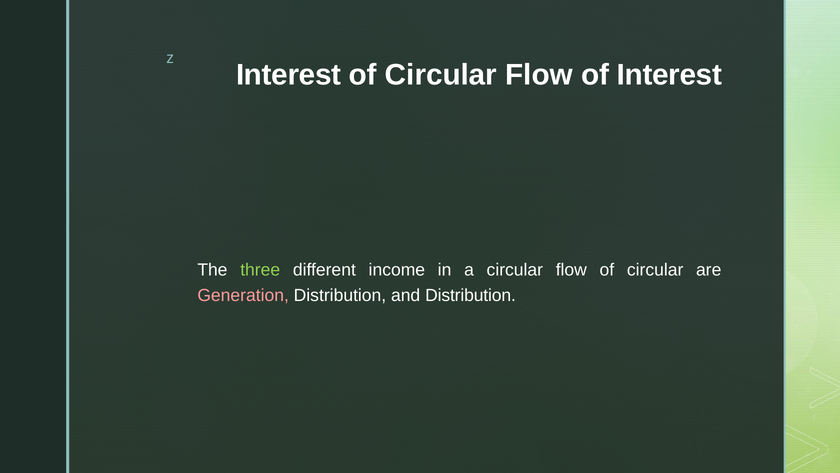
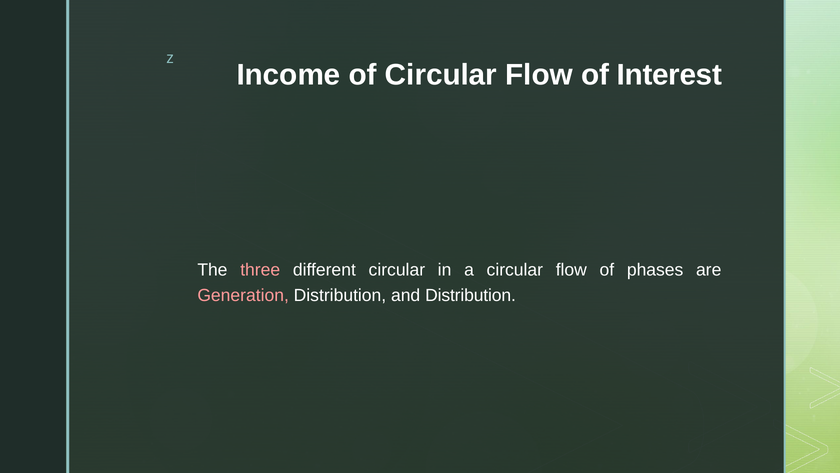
Interest: Interest -> Income (288, 75)
three colour: light green -> pink (260, 270)
different income: income -> circular (397, 270)
flow of circular: circular -> phases (655, 270)
